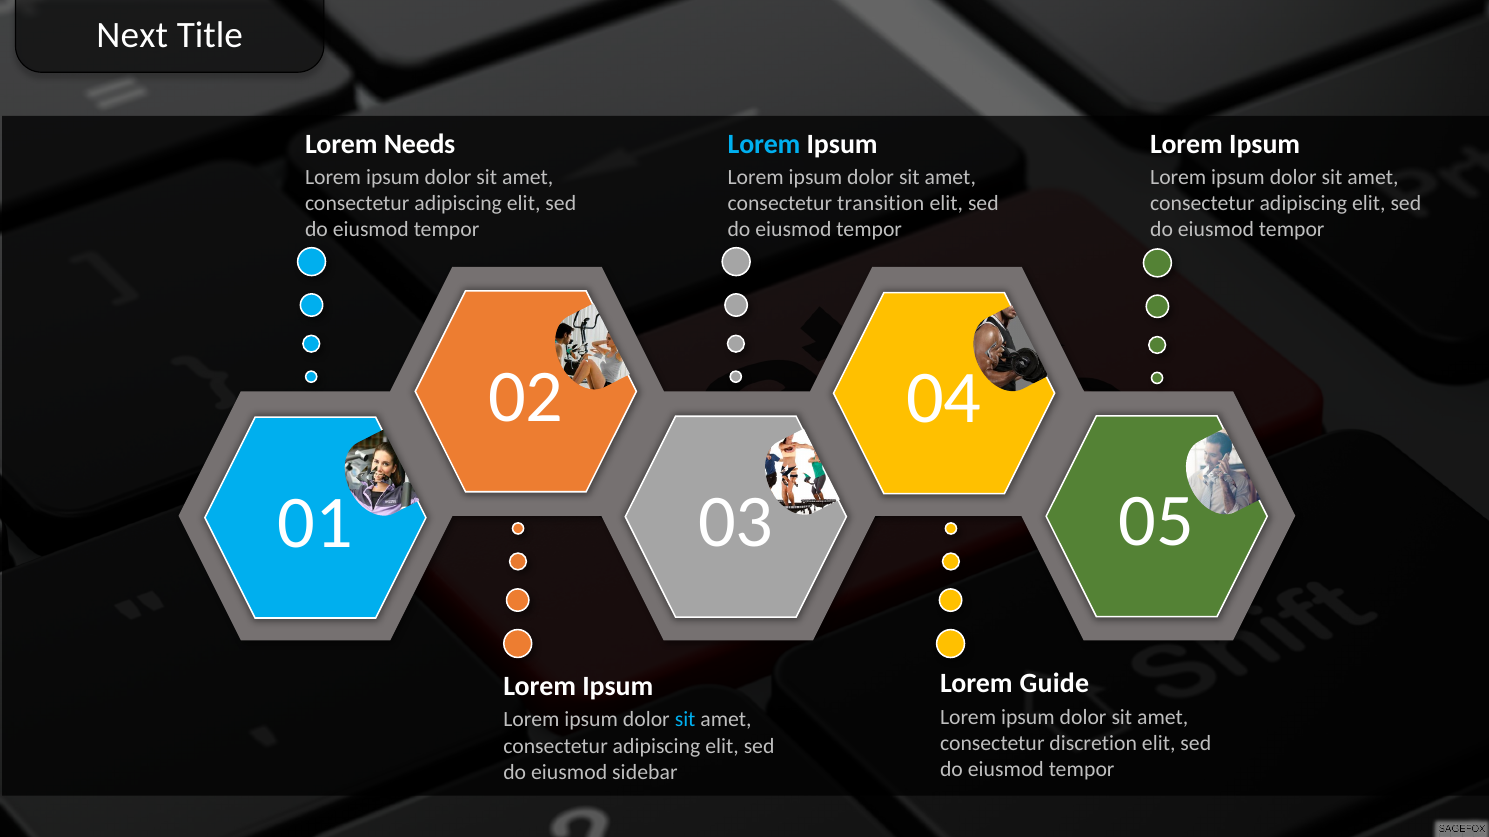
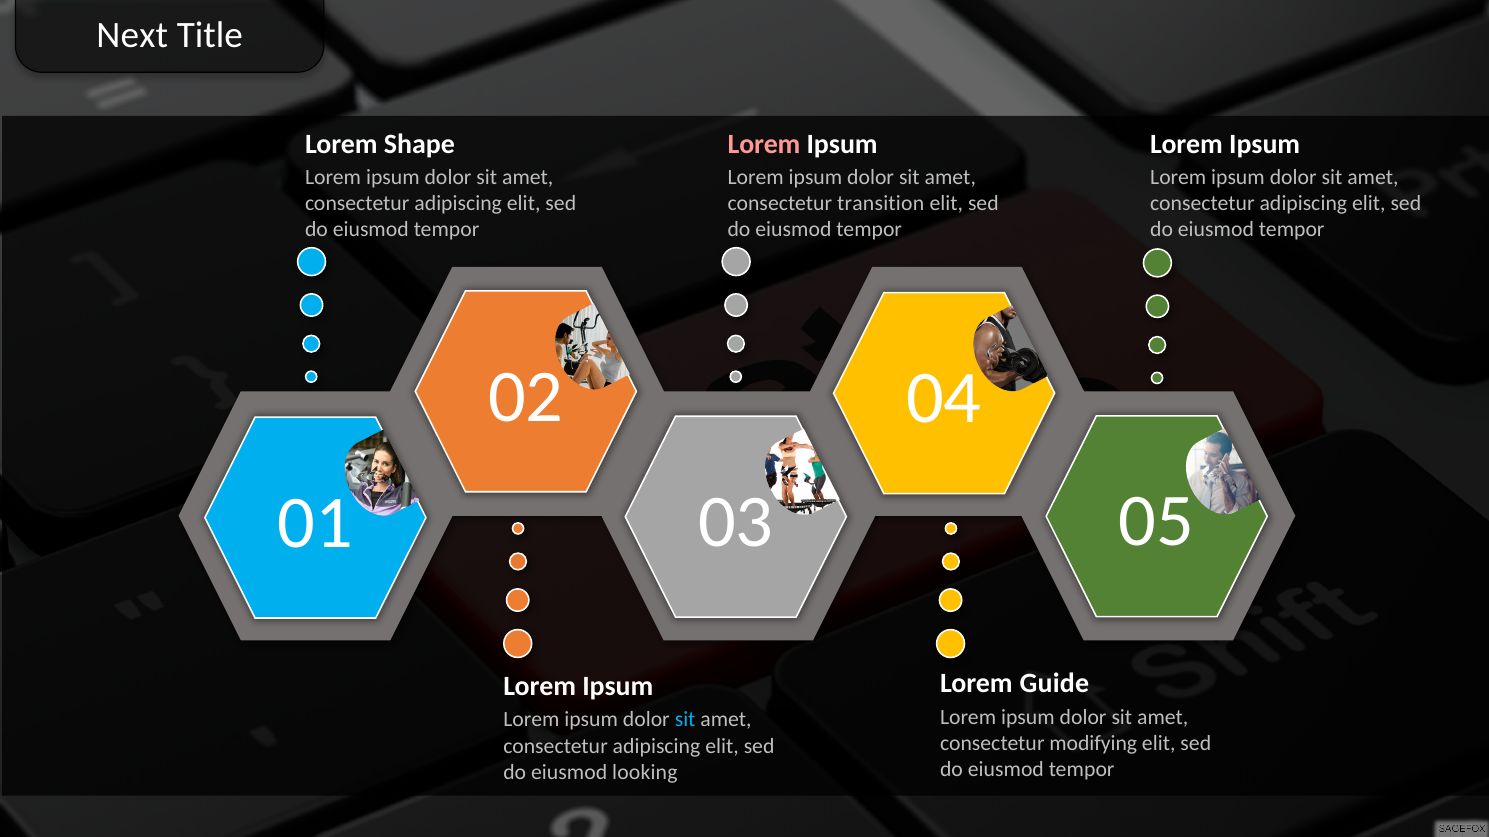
Needs: Needs -> Shape (419, 144)
Lorem colour: light blue -> pink (764, 144)
discretion: discretion -> modifying (1093, 744)
sidebar: sidebar -> looking (645, 772)
